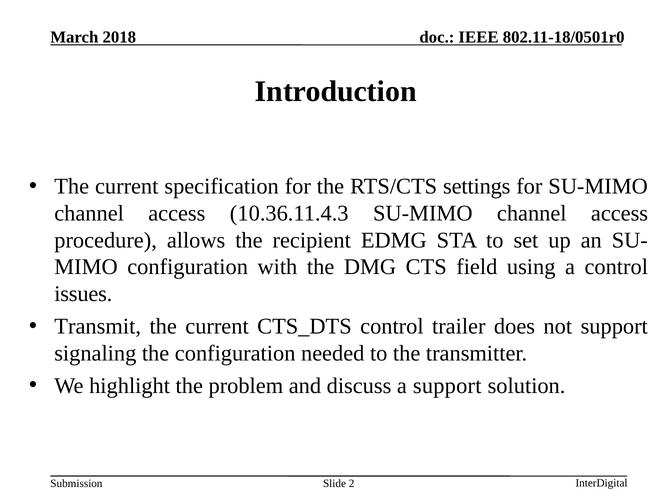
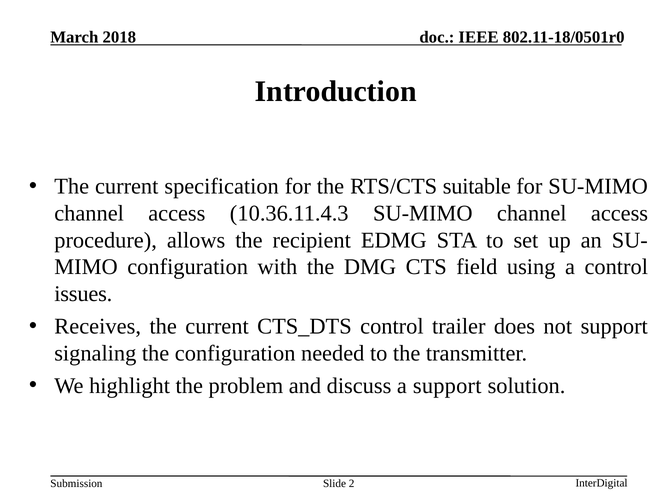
settings: settings -> suitable (477, 186)
Transmit: Transmit -> Receives (98, 326)
